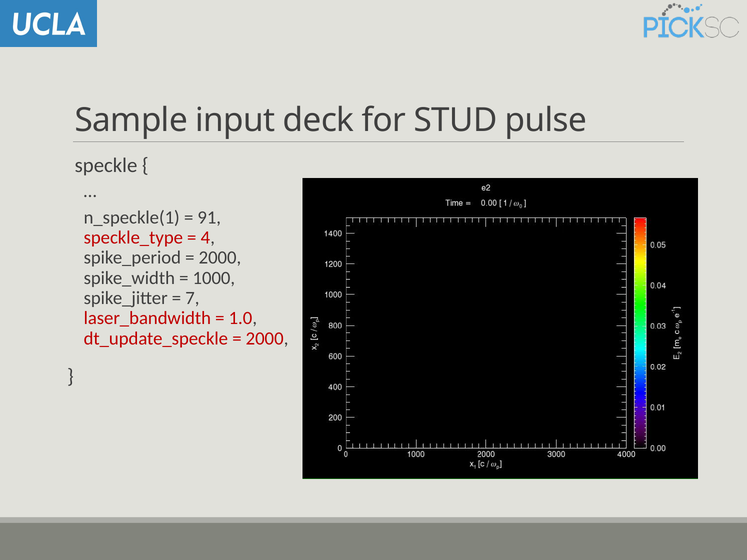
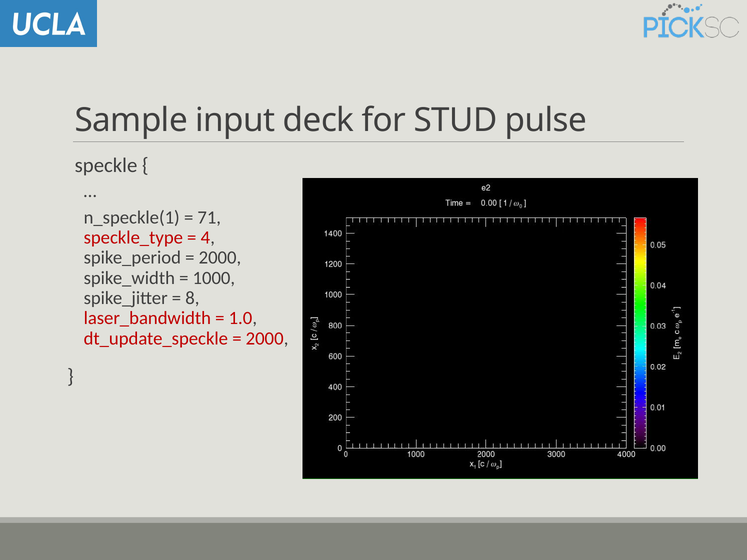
91: 91 -> 71 (209, 218)
7: 7 -> 8 (192, 298)
